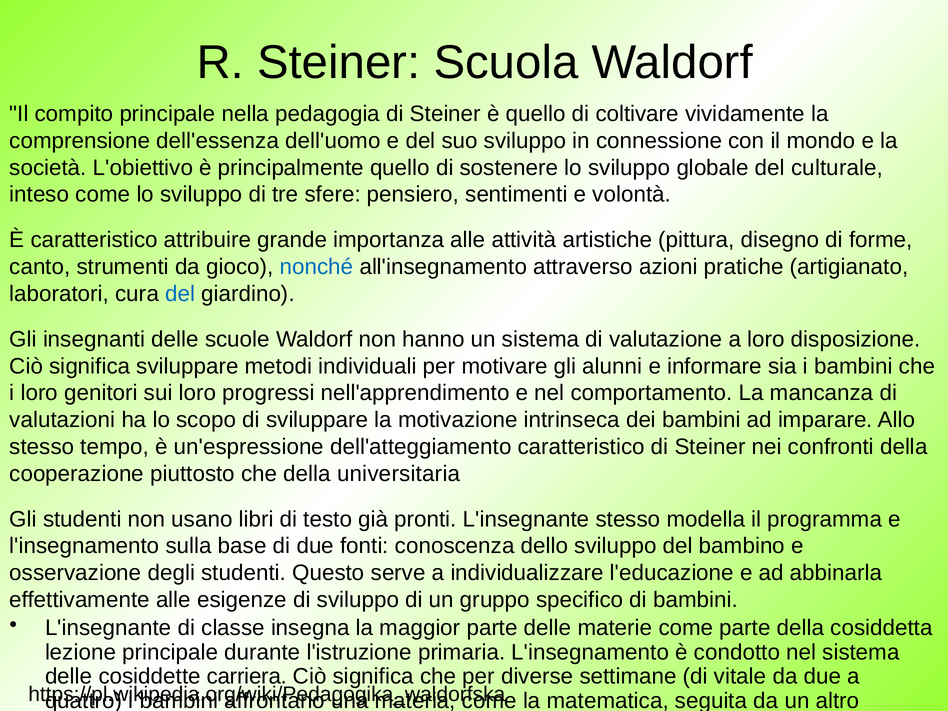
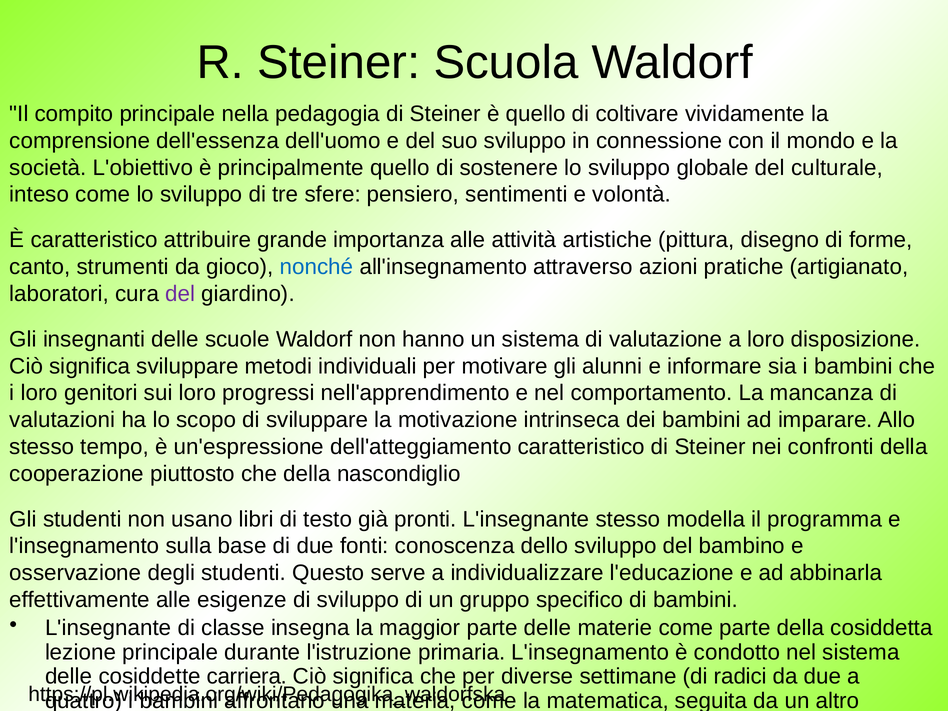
del colour: blue -> purple (180, 294)
universitaria: universitaria -> nascondiglio (399, 474)
vitale: vitale -> radici (740, 676)
